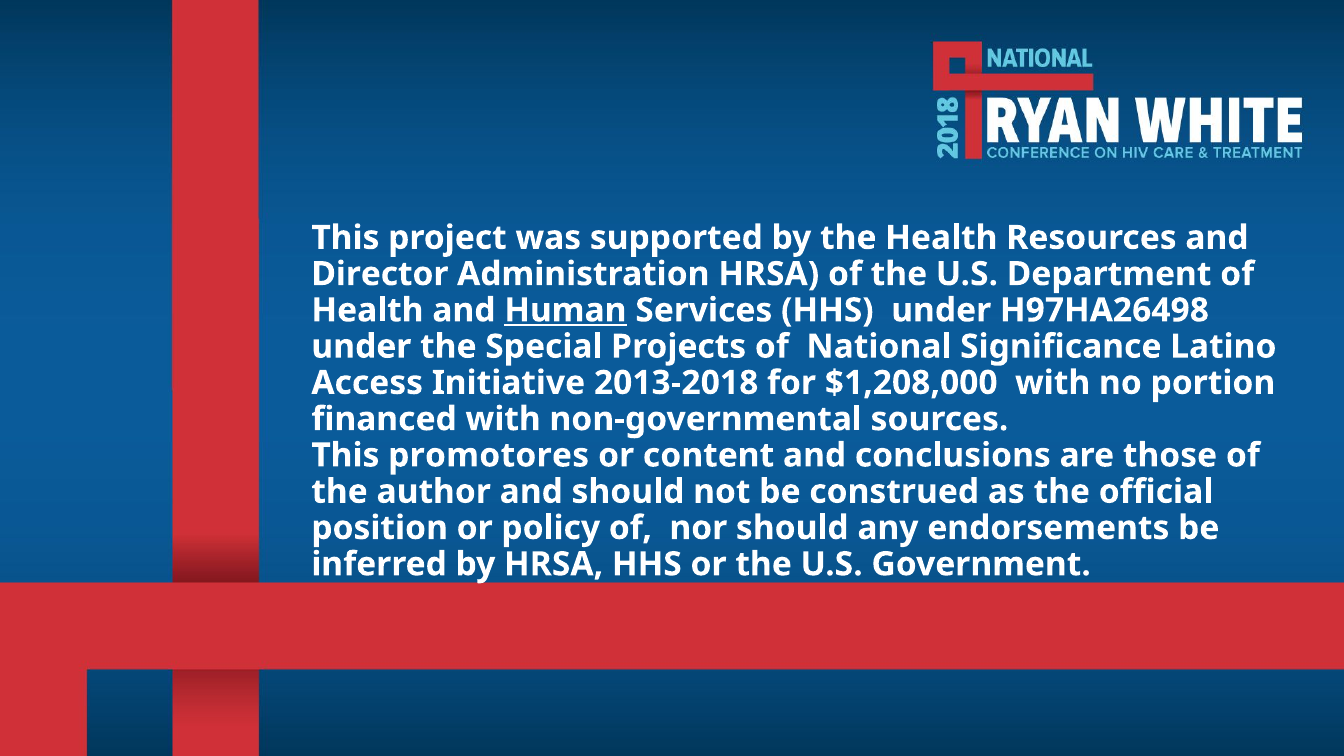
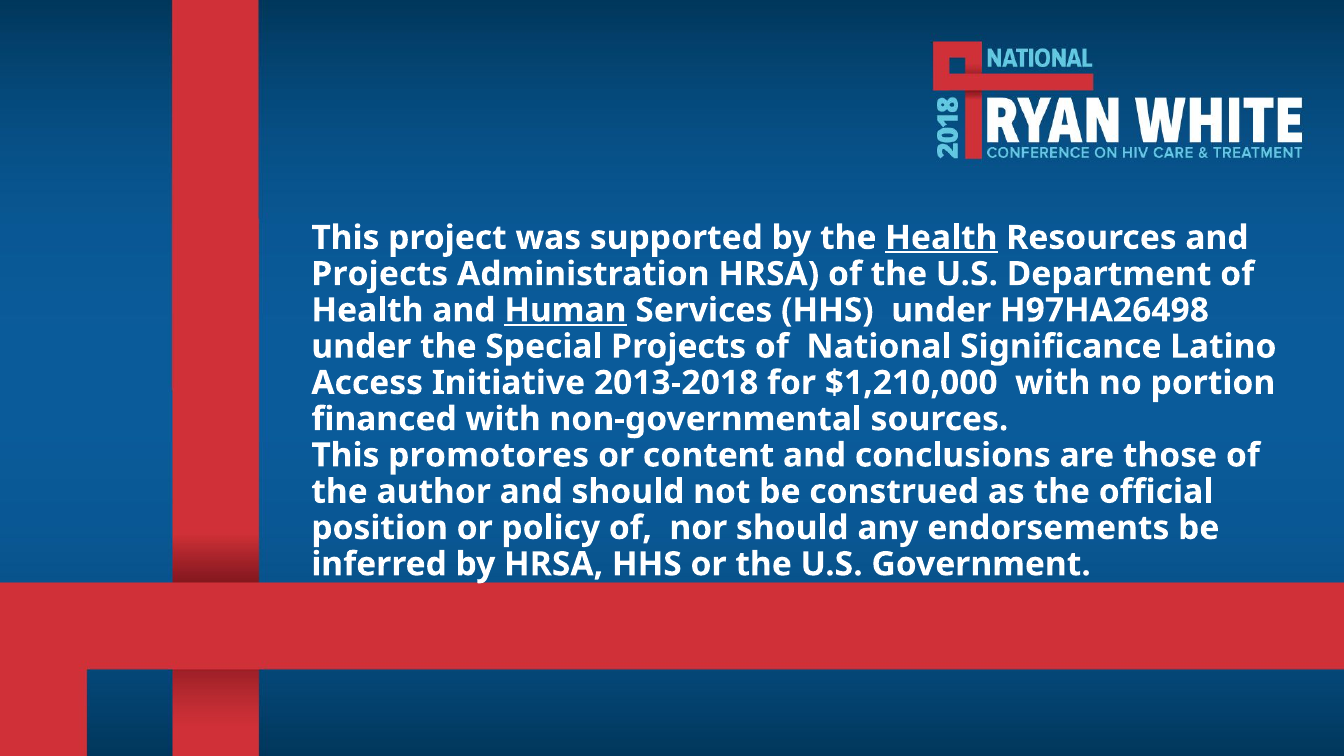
Health underline: none -> present (941, 238)
Director: Director -> Projects (380, 274)
$1,208,000: $1,208,000 -> $1,210,000 (911, 383)
